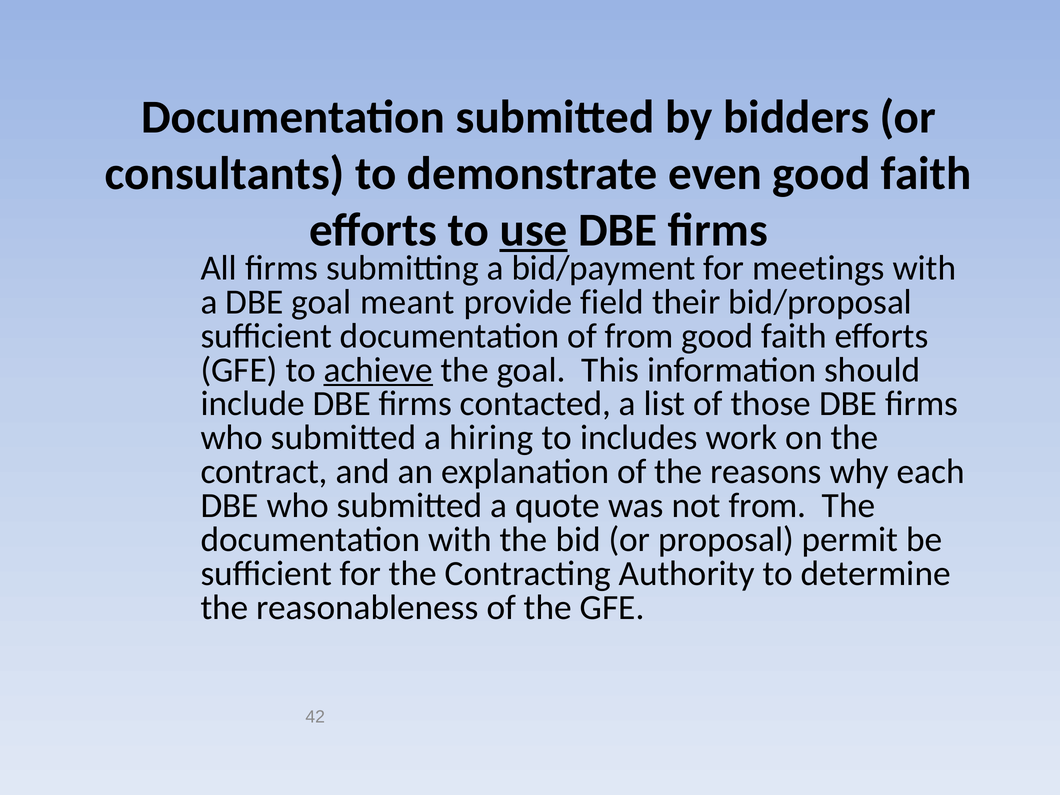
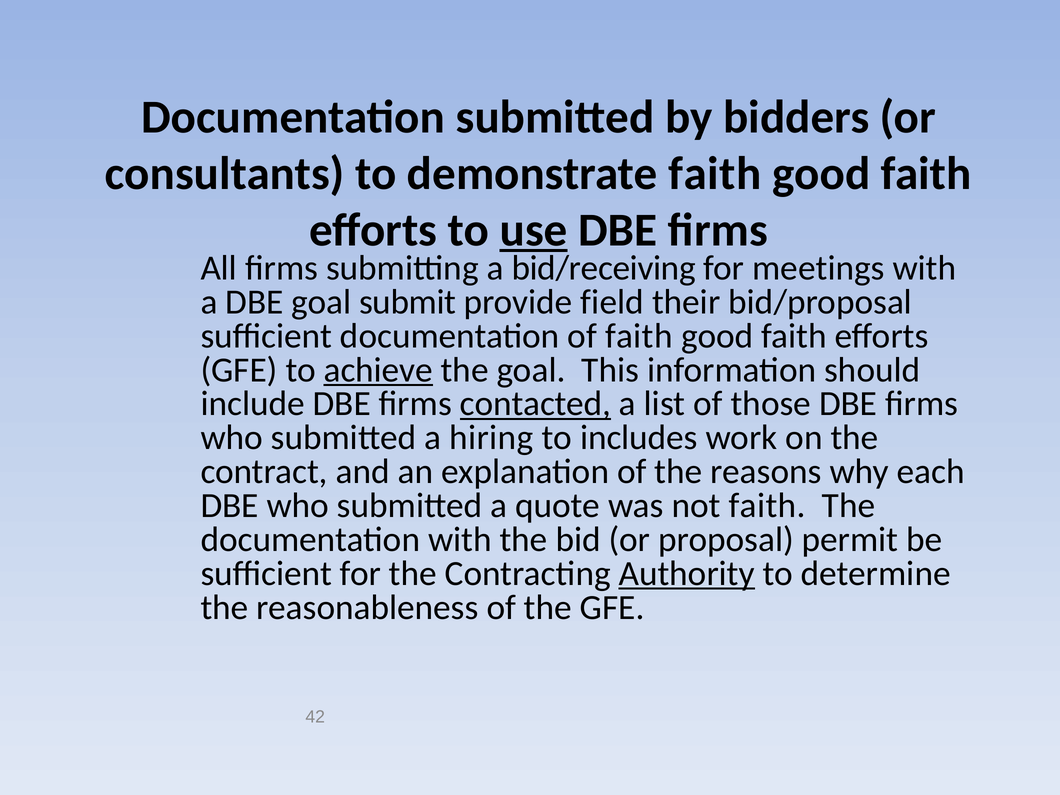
demonstrate even: even -> faith (715, 174)
bid/payment: bid/payment -> bid/receiving (604, 268)
meant: meant -> submit (408, 302)
of from: from -> faith (639, 336)
contacted underline: none -> present (536, 404)
not from: from -> faith (767, 506)
Authority underline: none -> present (687, 573)
